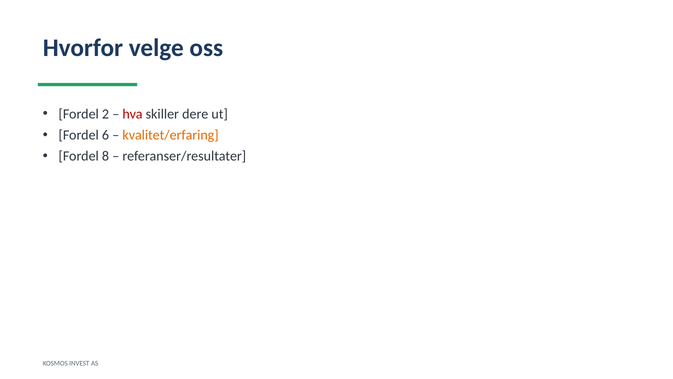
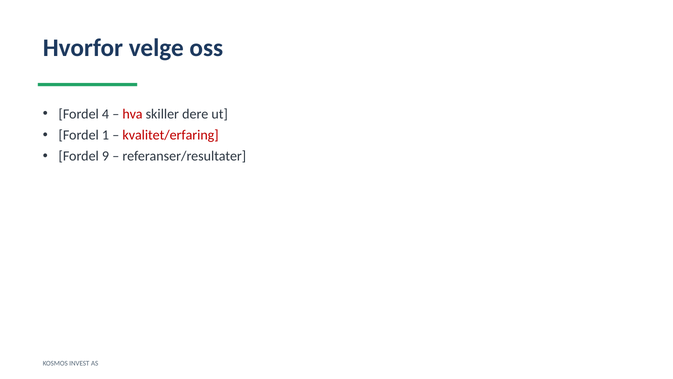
2: 2 -> 4 (106, 114)
6: 6 -> 1 (106, 135)
kvalitet/erfaring colour: orange -> red (170, 135)
8: 8 -> 9 (106, 156)
